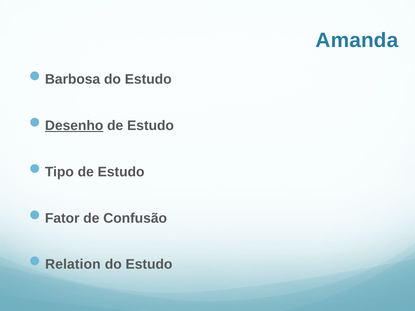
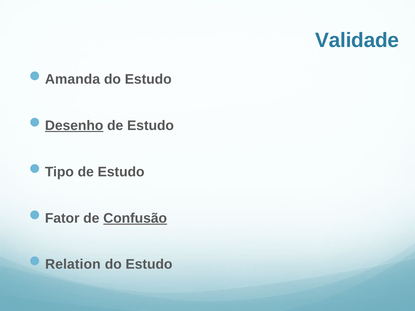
Amanda: Amanda -> Validade (357, 40)
Barbosa: Barbosa -> Amanda (72, 79)
Confusão underline: none -> present (135, 218)
